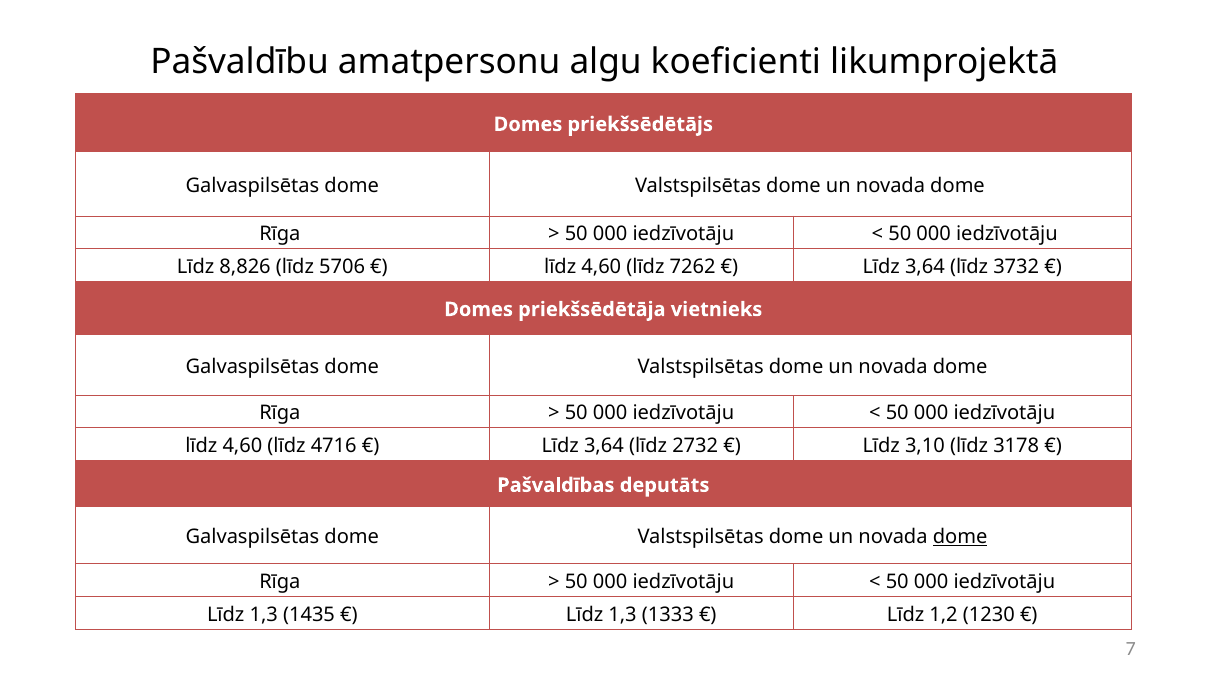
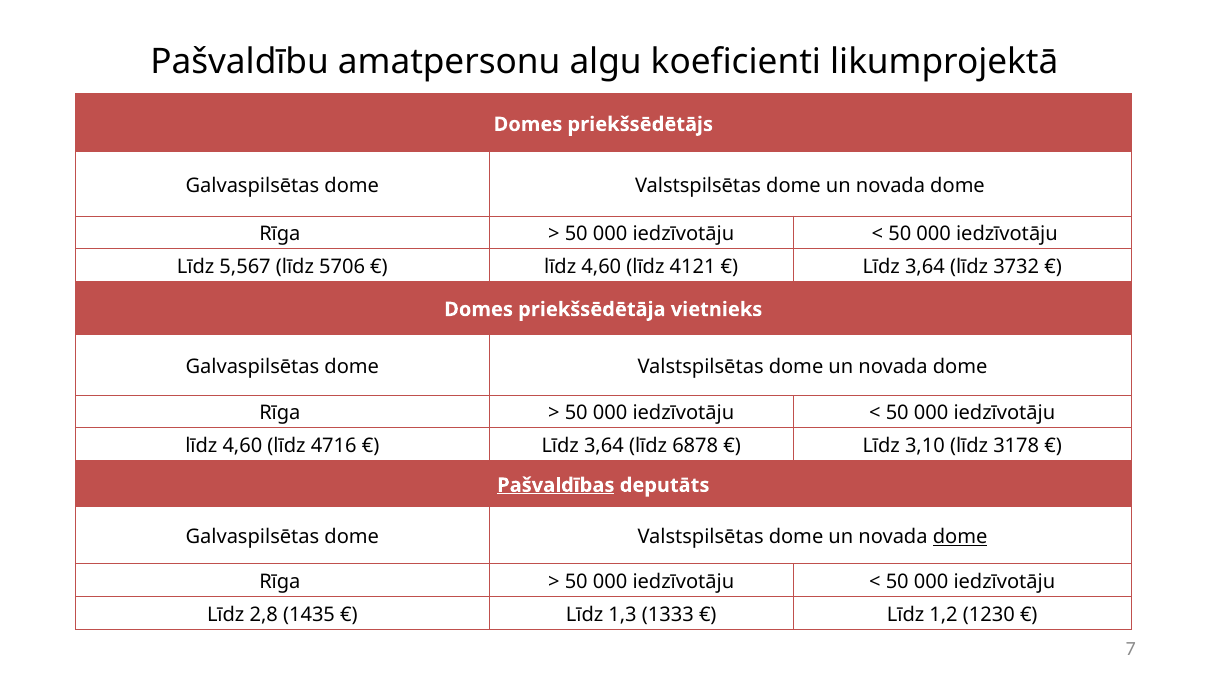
8,826: 8,826 -> 5,567 (245, 267)
7262: 7262 -> 4121 (693, 267)
2732: 2732 -> 6878 (695, 446)
Pašvaldības underline: none -> present (556, 485)
1,3: 1,3 -> 2,8 (264, 614)
